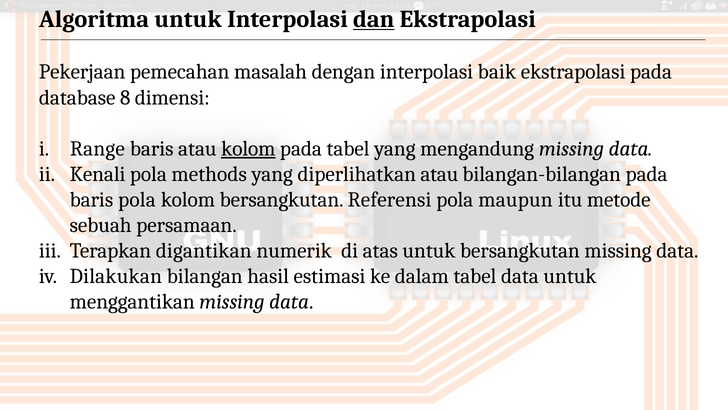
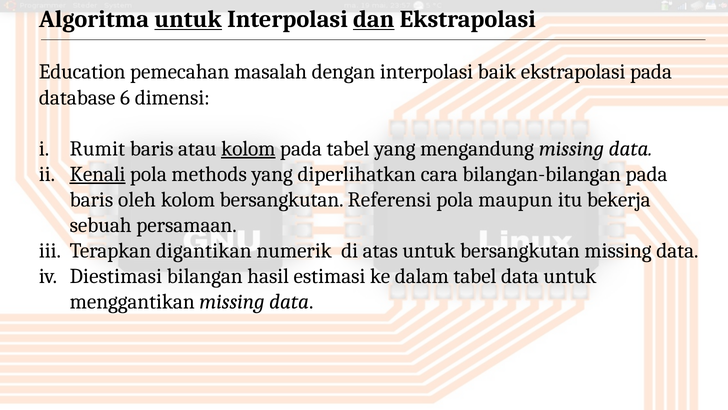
untuk underline: none -> present (188, 19)
Pekerjaan: Pekerjaan -> Education (82, 72)
8: 8 -> 6 (125, 97)
Range: Range -> Rumit (97, 148)
Kenali underline: none -> present (98, 174)
diperlihatkan atau: atau -> cara (439, 174)
baris pola: pola -> oleh (137, 199)
metode: metode -> bekerja (619, 199)
Dilakukan: Dilakukan -> Diestimasi (116, 276)
